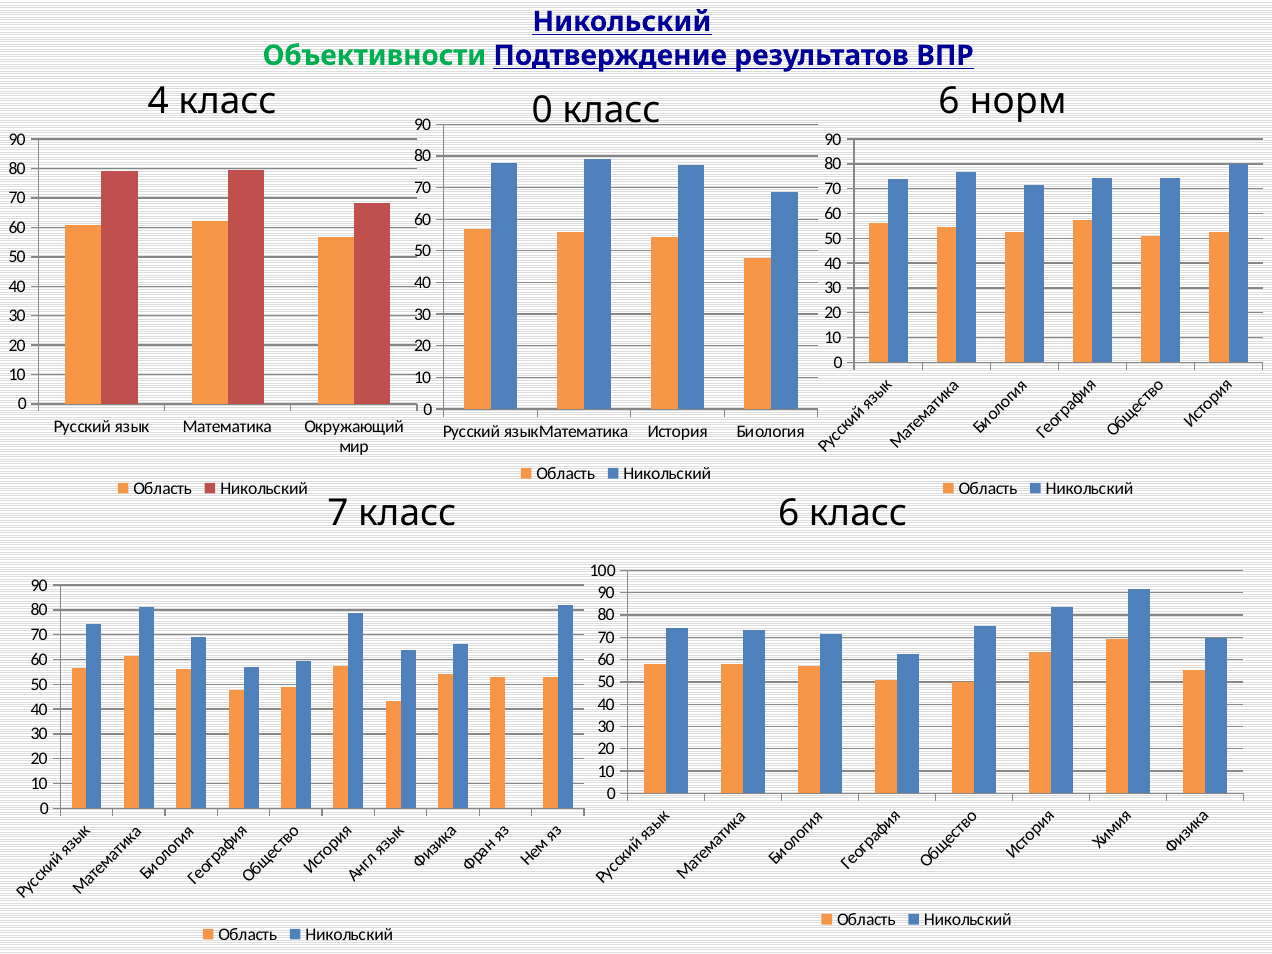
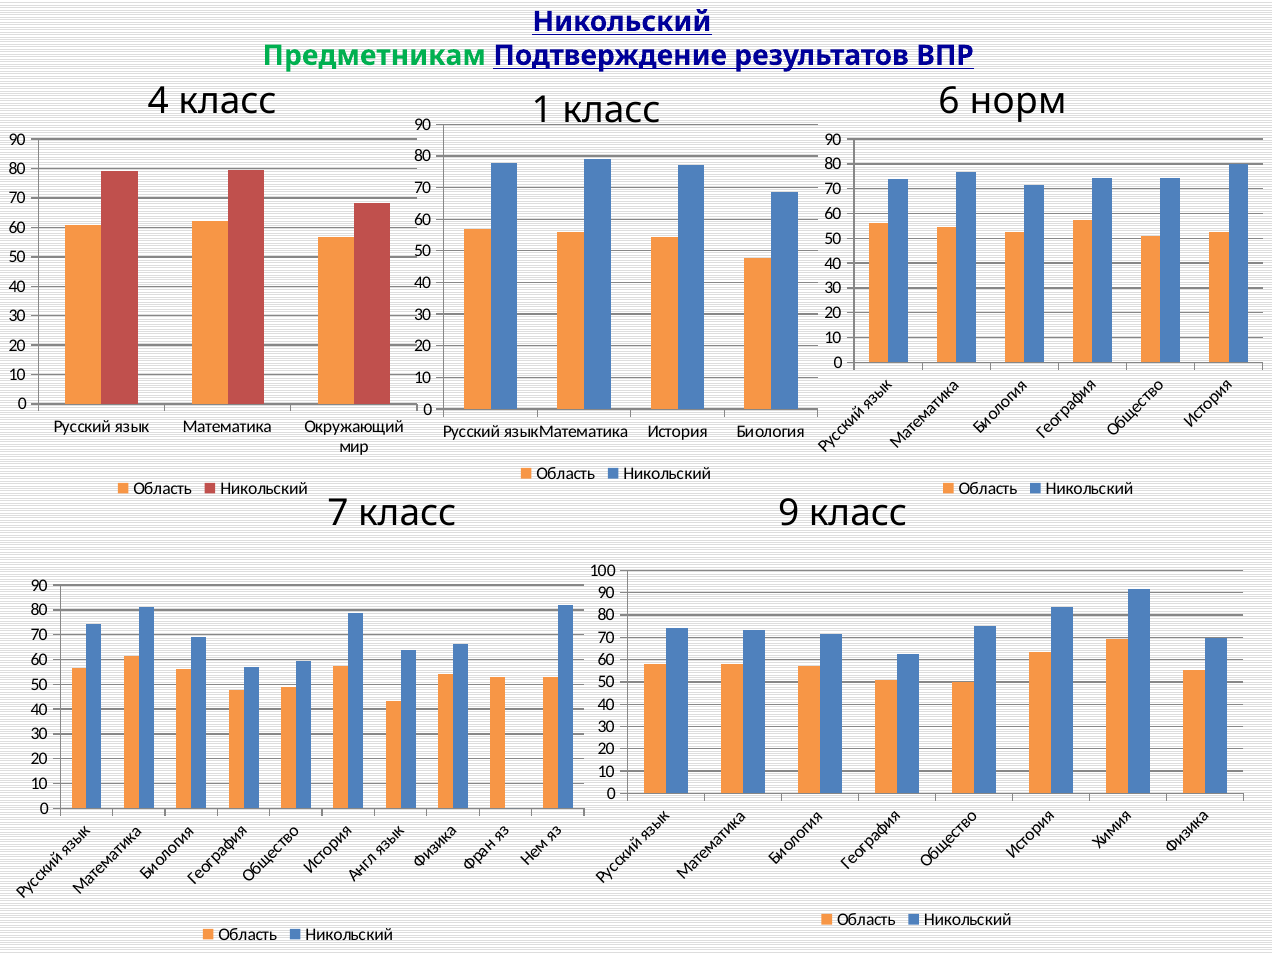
Объективности: Объективности -> Предметникам (374, 56)
класс 0: 0 -> 1 (542, 110)
7 класс 6: 6 -> 9 (789, 513)
